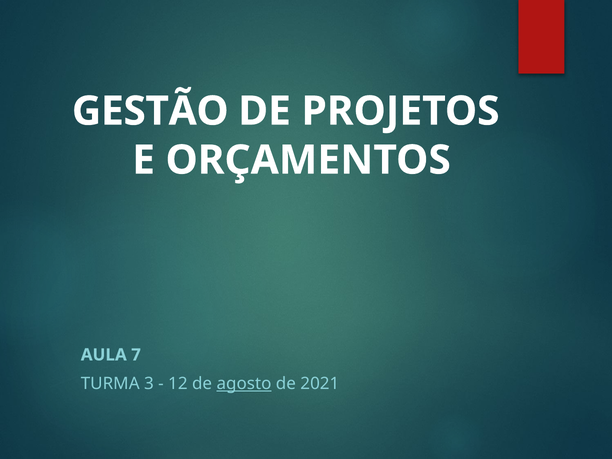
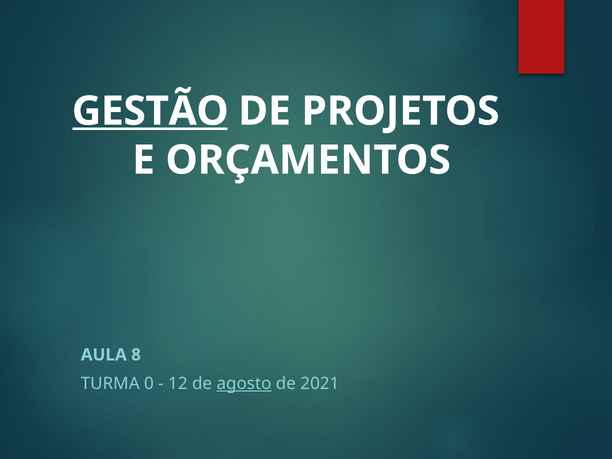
GESTÃO underline: none -> present (150, 111)
7: 7 -> 8 (136, 355)
3: 3 -> 0 (149, 384)
